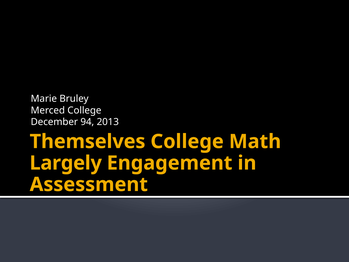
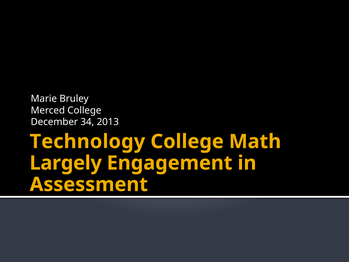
94: 94 -> 34 (87, 122)
Themselves: Themselves -> Technology (87, 141)
